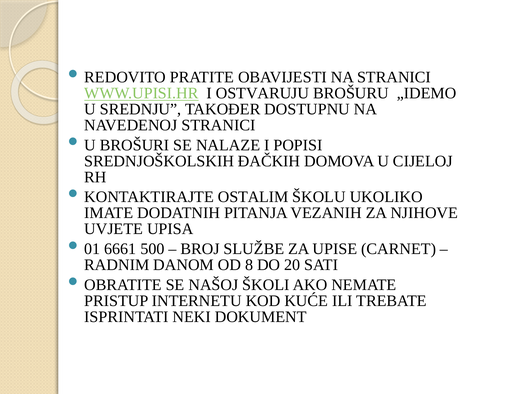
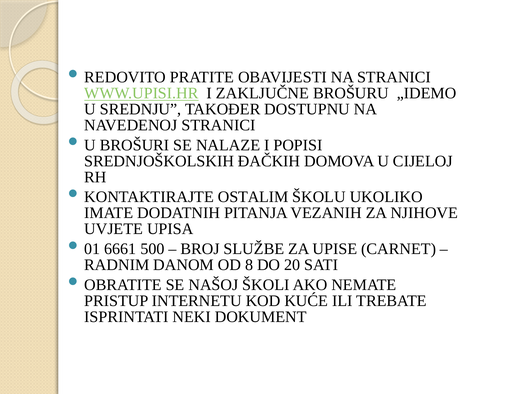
OSTVARUJU: OSTVARUJU -> ZAKLJUČNE (262, 93)
